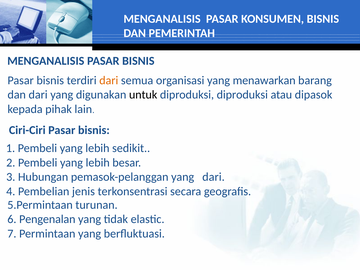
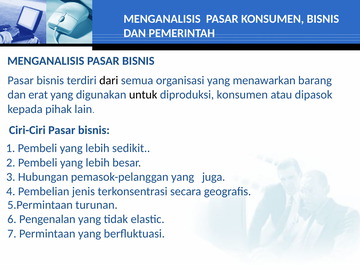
dari colour: orange -> black (109, 80)
dan dari: dari -> erat (38, 95)
diproduksi diproduksi: diproduksi -> konsumen (242, 95)
yang dari: dari -> juga (214, 177)
